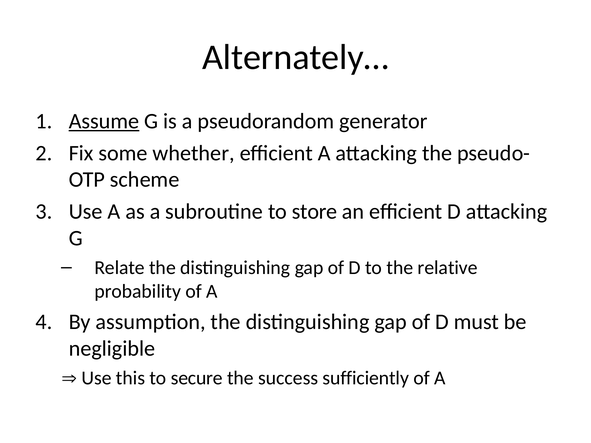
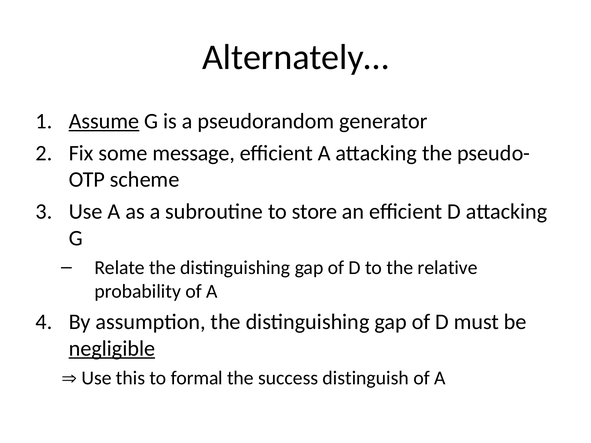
whether: whether -> message (194, 153)
negligible underline: none -> present (112, 349)
secure: secure -> formal (197, 378)
sufficiently: sufficiently -> distinguish (366, 378)
